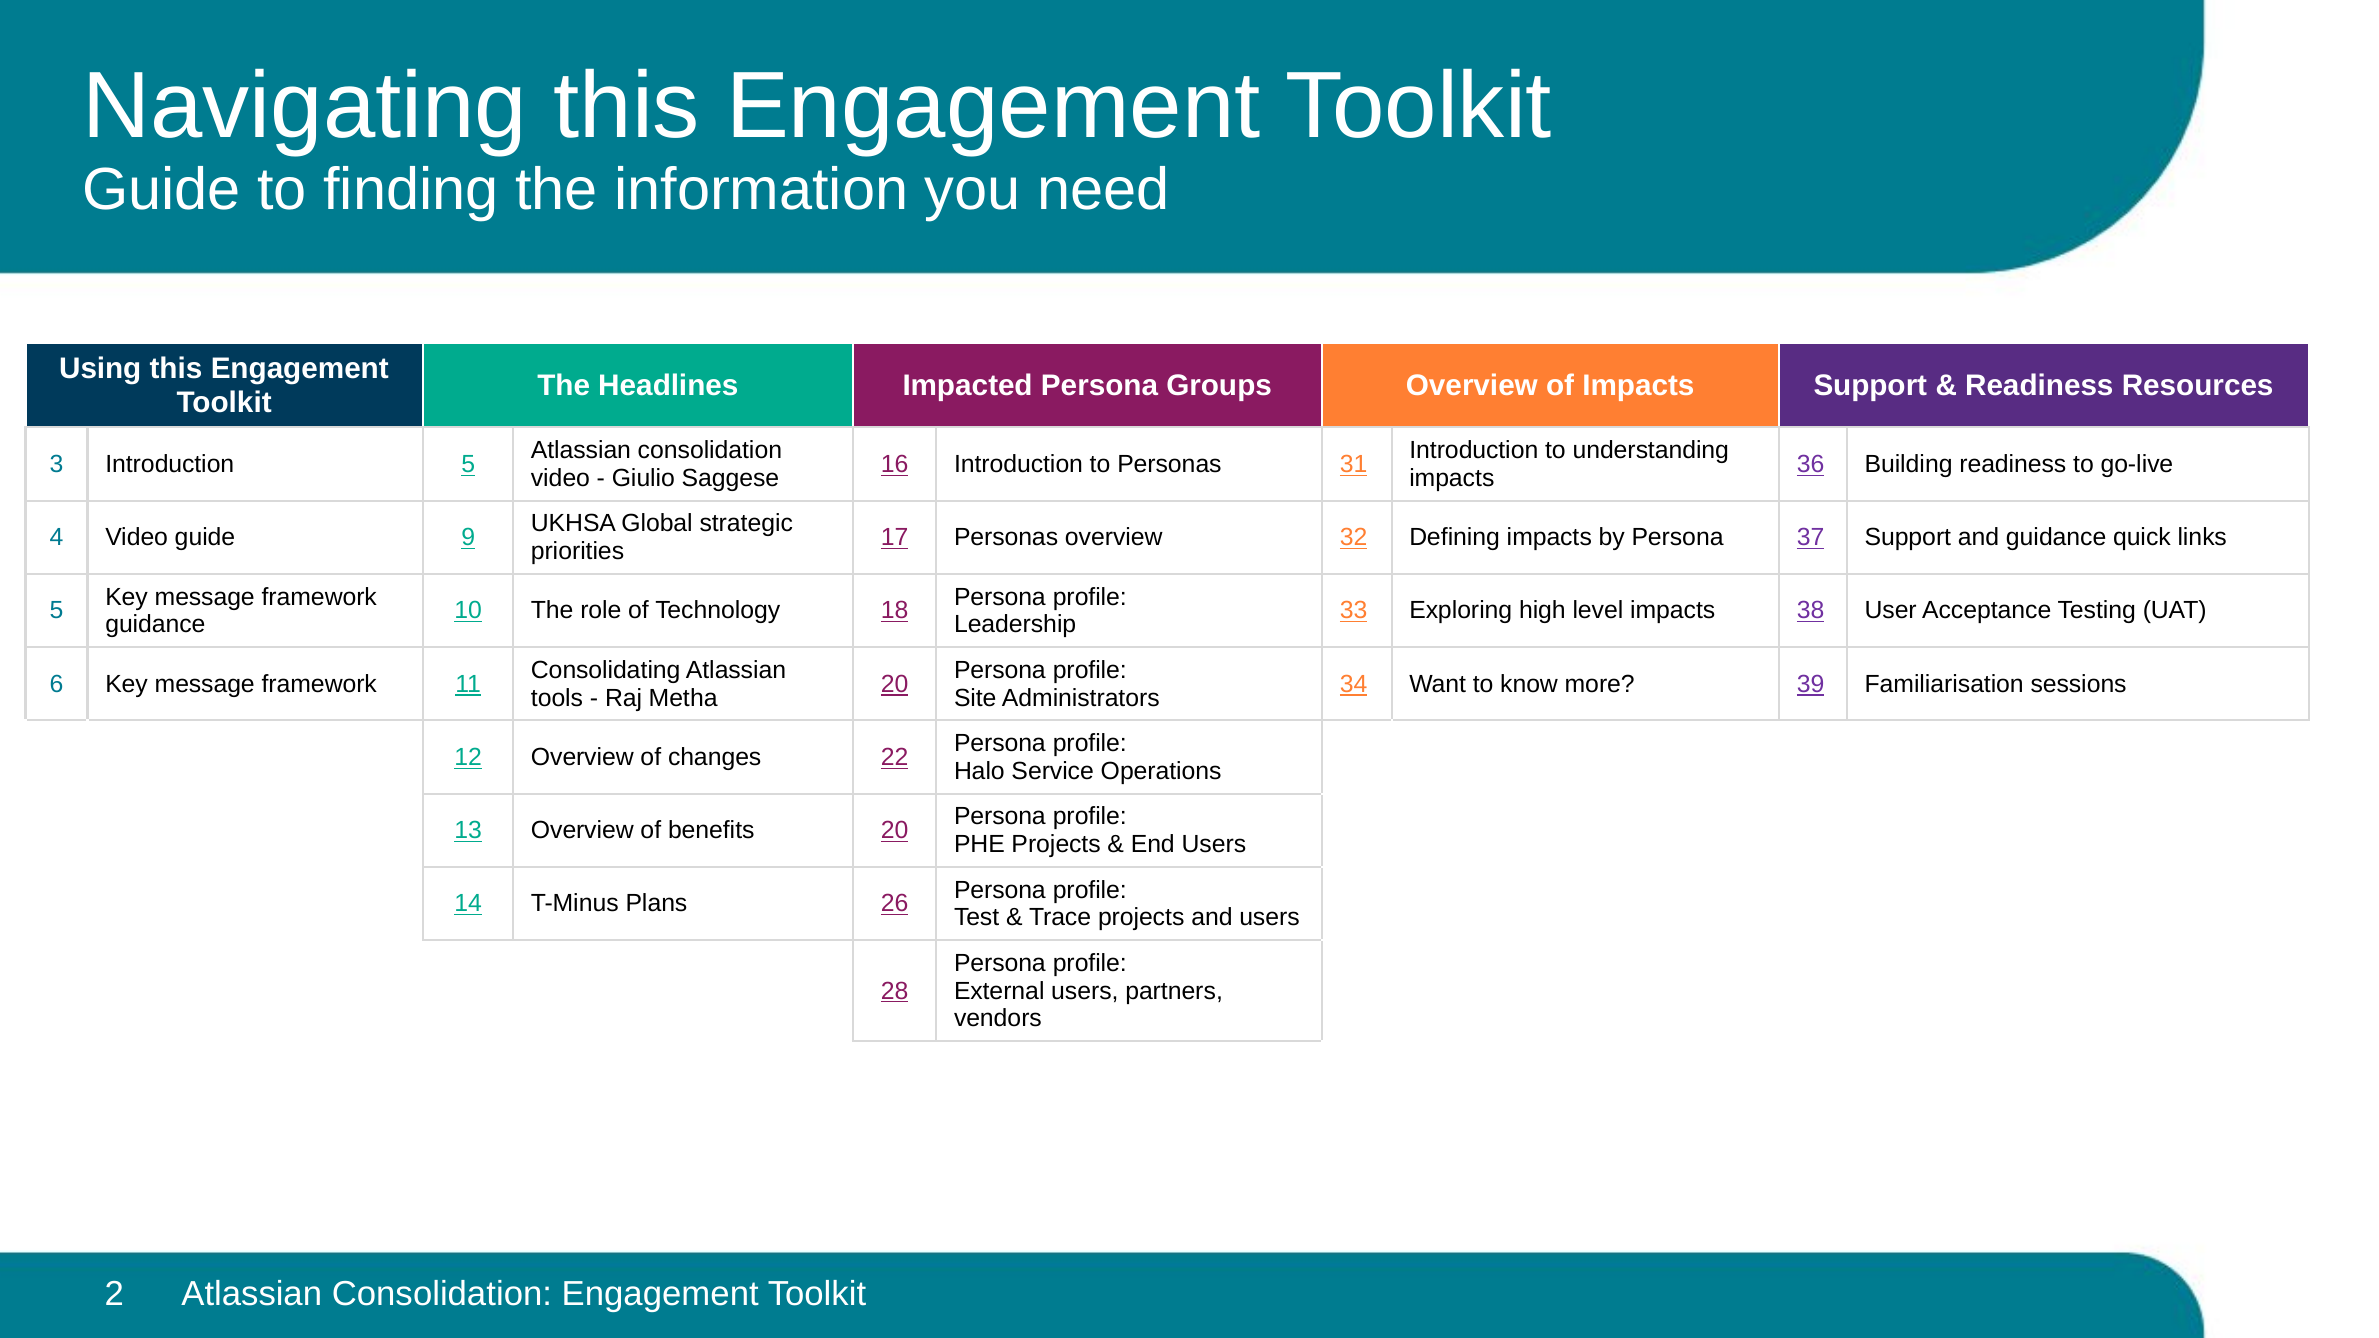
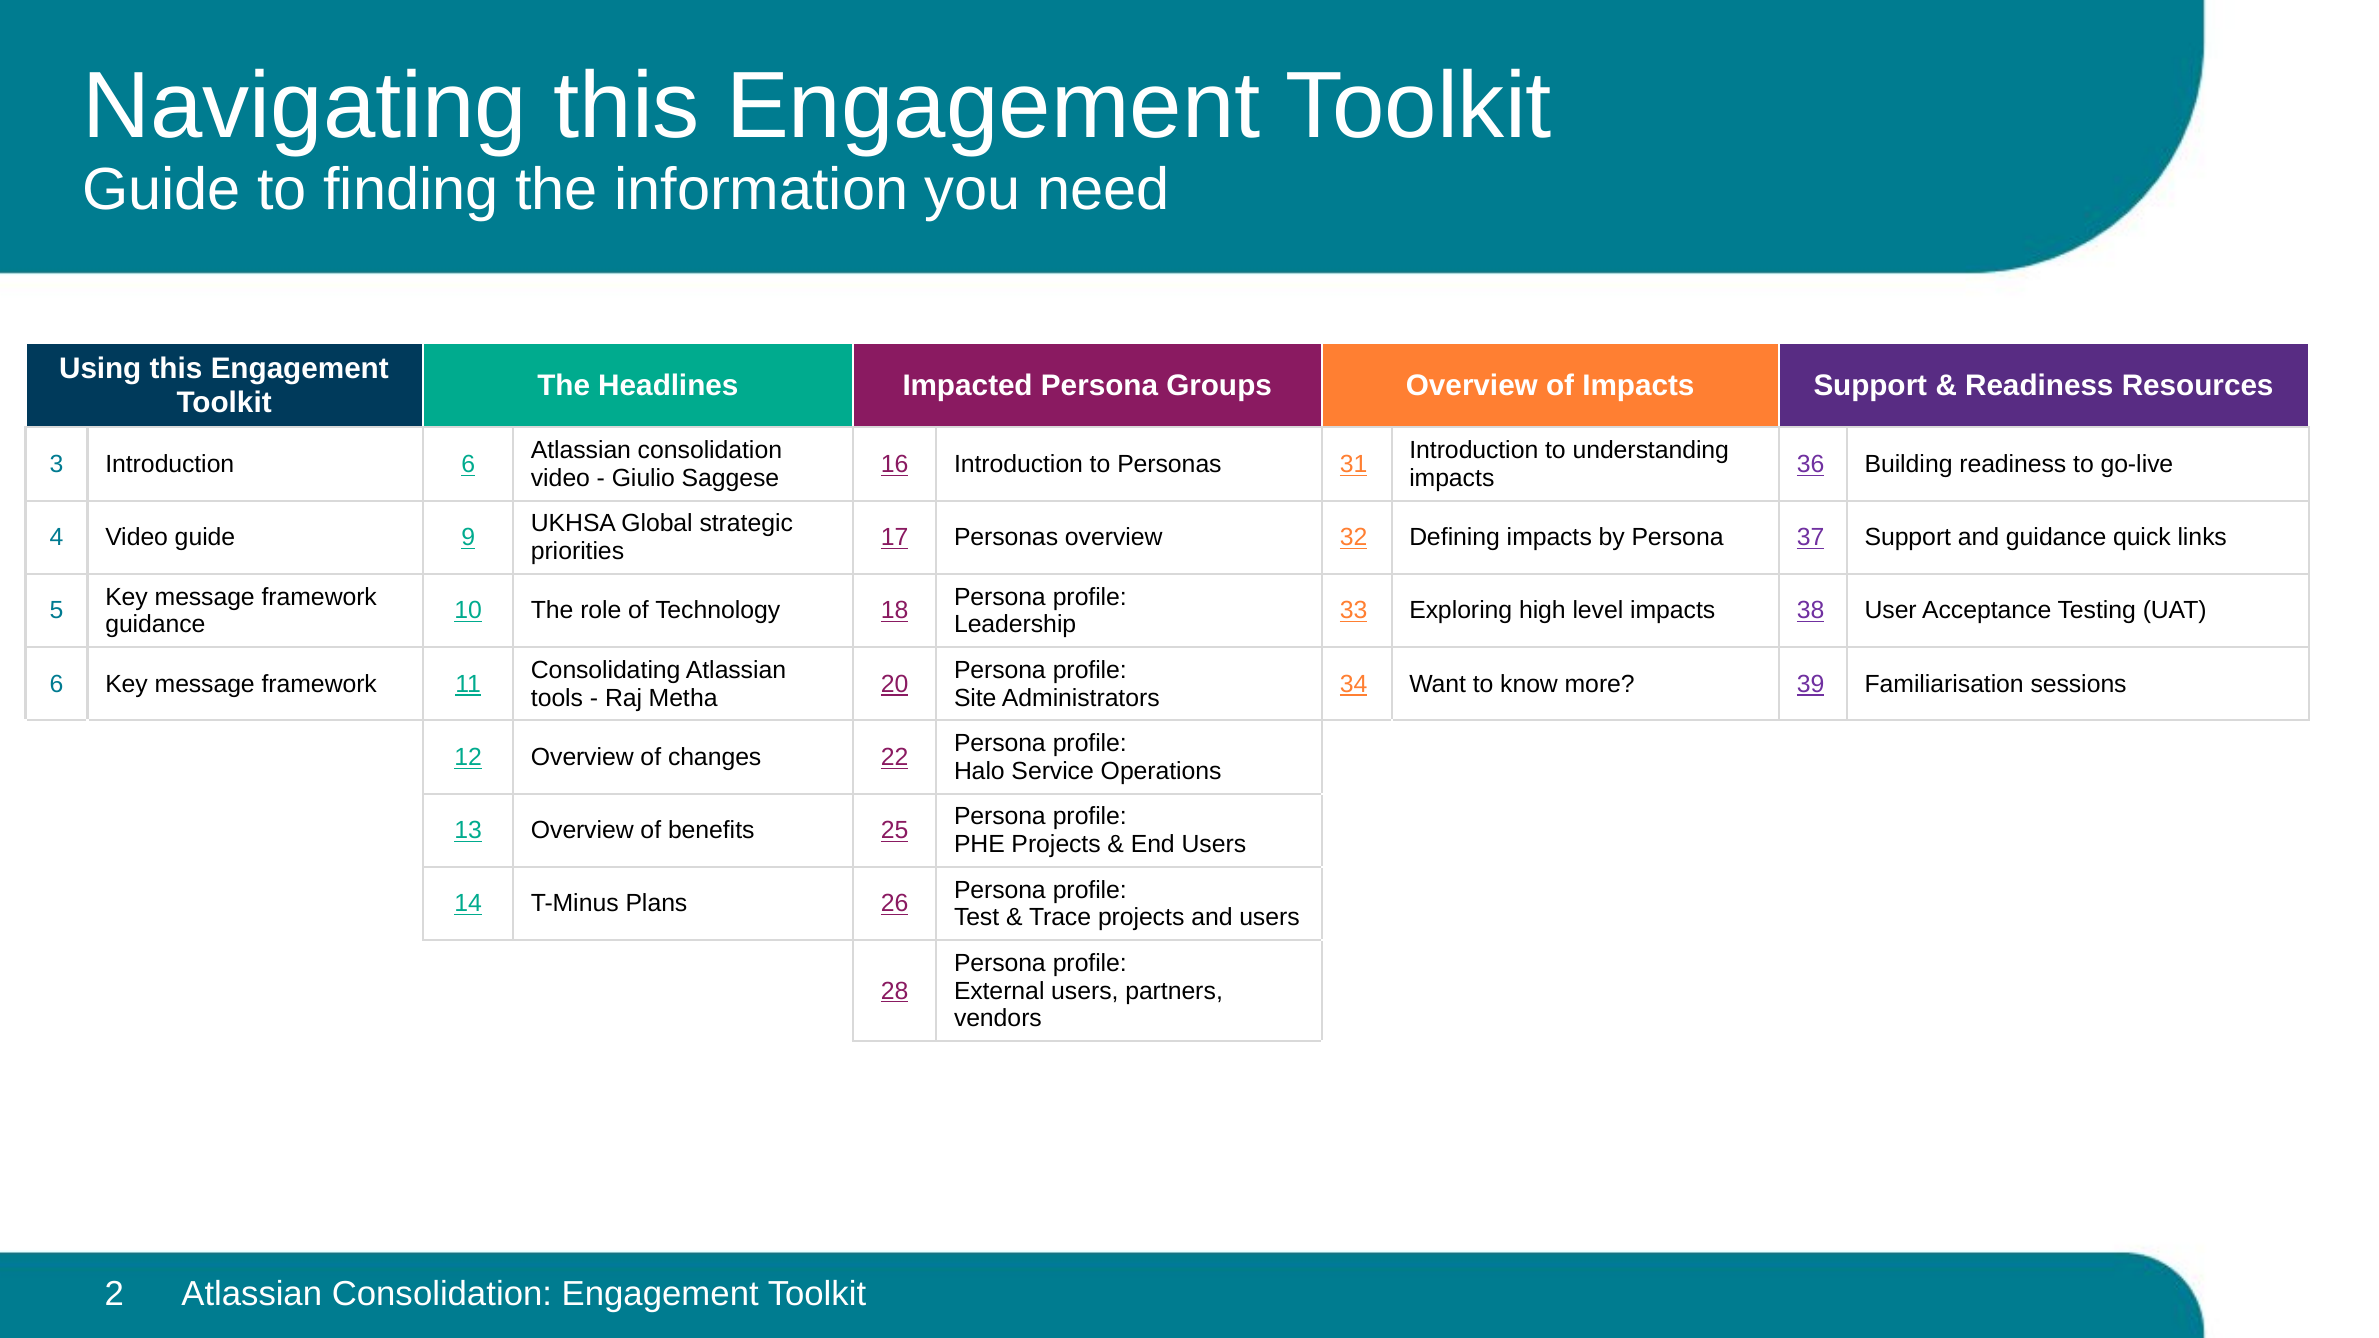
Introduction 5: 5 -> 6 (468, 464)
benefits 20: 20 -> 25 (895, 831)
